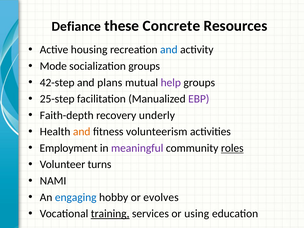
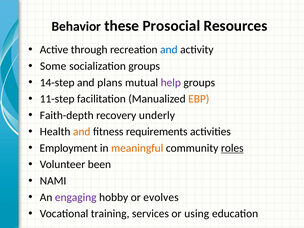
Defiance: Defiance -> Behavior (76, 26)
Concrete: Concrete -> Prosocial (171, 26)
housing: housing -> through (89, 50)
Mode: Mode -> Some (53, 66)
42-step: 42-step -> 14-step (57, 82)
25-step: 25-step -> 11-step (57, 99)
EBP colour: purple -> orange (199, 99)
volunteerism: volunteerism -> requirements (157, 132)
meaningful colour: purple -> orange (137, 148)
turns: turns -> been (99, 164)
engaging colour: blue -> purple (76, 197)
training underline: present -> none (110, 214)
